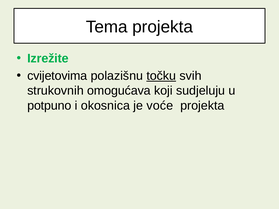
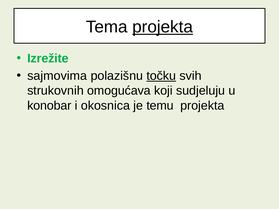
projekta underline: none -> present (163, 27)
cvijetovima: cvijetovima -> sajmovima (57, 76)
potpuno: potpuno -> konobar (49, 106)
voće: voće -> temu (160, 106)
